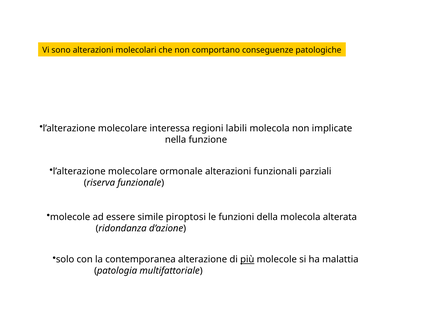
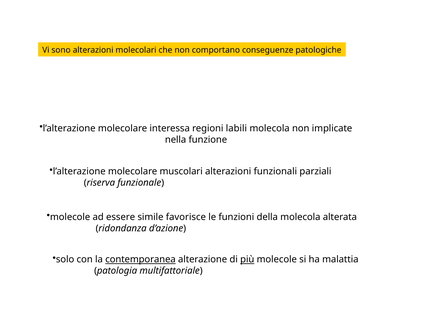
ormonale: ormonale -> muscolari (181, 171)
piroptosi: piroptosi -> favorisce (186, 217)
contemporanea underline: none -> present (140, 259)
